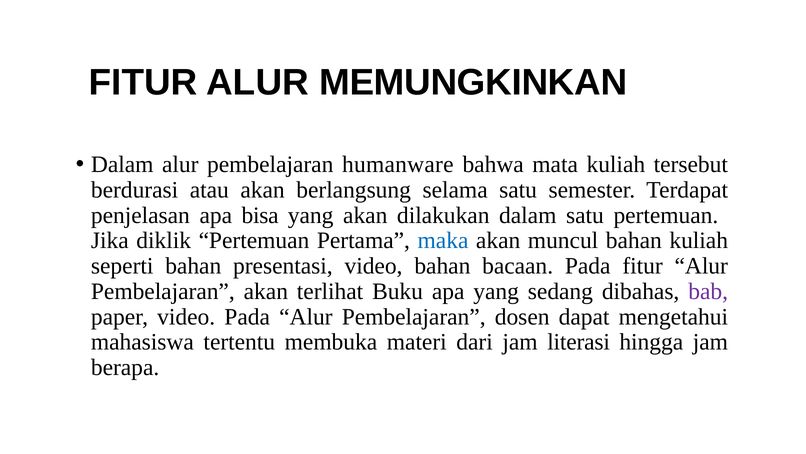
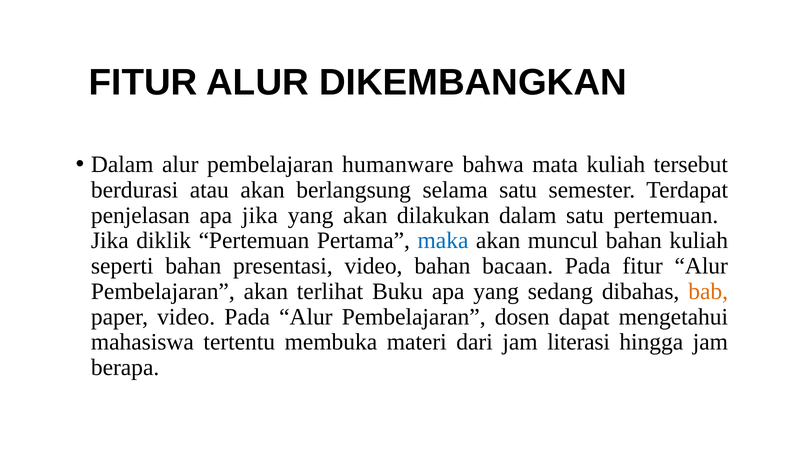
MEMUNGKINKAN: MEMUNGKINKAN -> DIKEMBANGKAN (473, 82)
apa bisa: bisa -> jika (260, 215)
bab colour: purple -> orange (708, 291)
